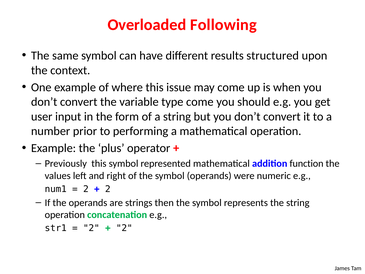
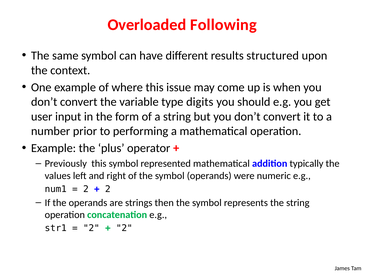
type come: come -> digits (200, 102)
function: function -> typically (306, 163)
